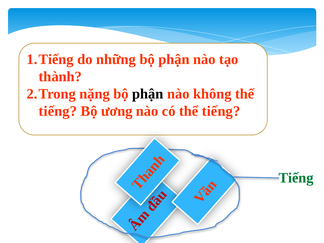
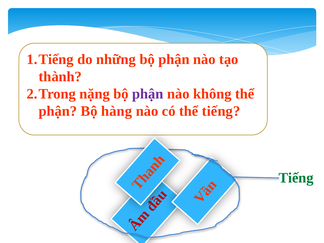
phận colour: black -> purple (148, 94)
tiếng: tiếng -> phận (58, 111)
ương: ương -> hàng (117, 111)
